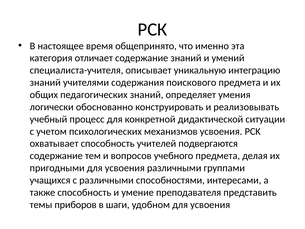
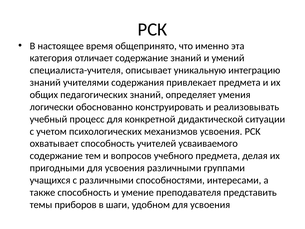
поискового: поискового -> привлекает (191, 82)
подвергаются: подвергаются -> усваиваемого (208, 143)
